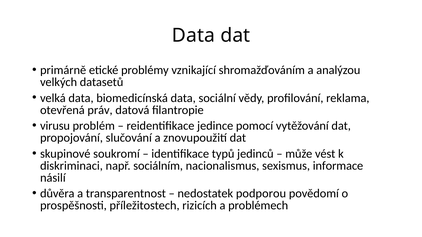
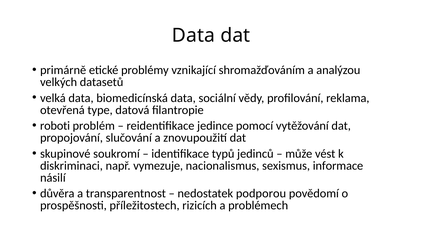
práv: práv -> type (100, 110)
virusu: virusu -> roboti (55, 126)
sociálním: sociálním -> vymezuje (158, 166)
